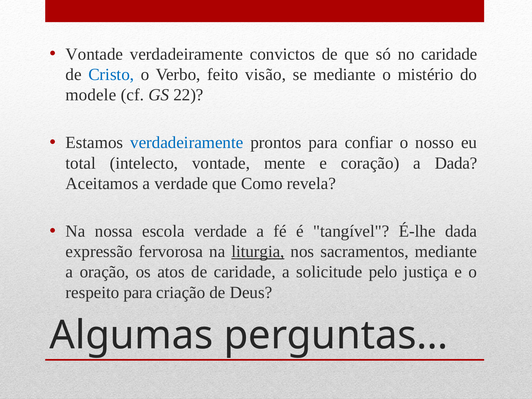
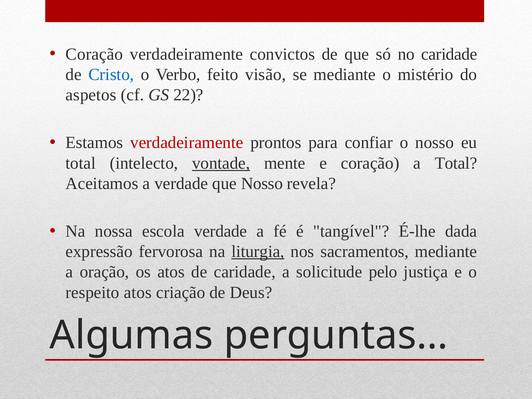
Vontade: Vontade -> Coração (94, 54)
modele: modele -> aspetos (91, 95)
verdadeiramente colour: blue -> red (187, 143)
vontade underline: none -> present (221, 163)
a Dada: Dada -> Total (456, 163)
que Como: Como -> Nosso (262, 183)
respeito para: para -> atos (138, 292)
